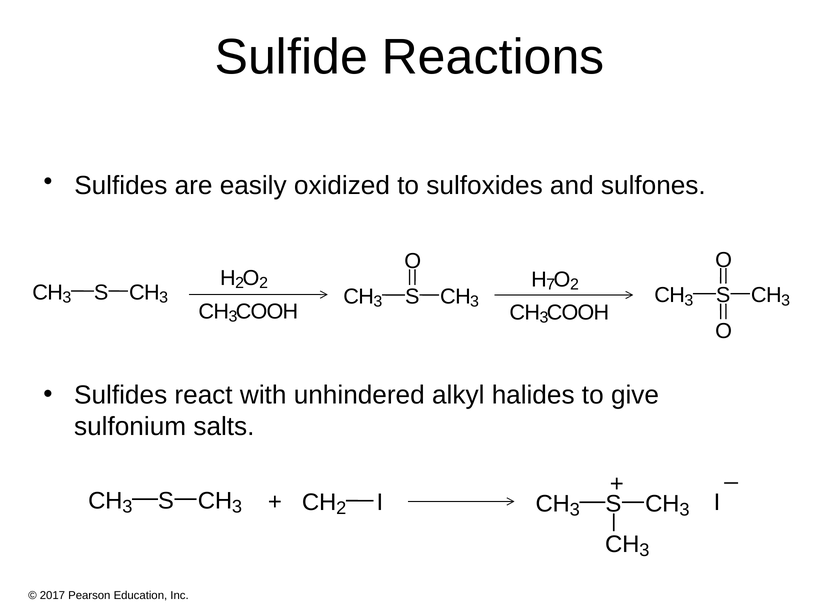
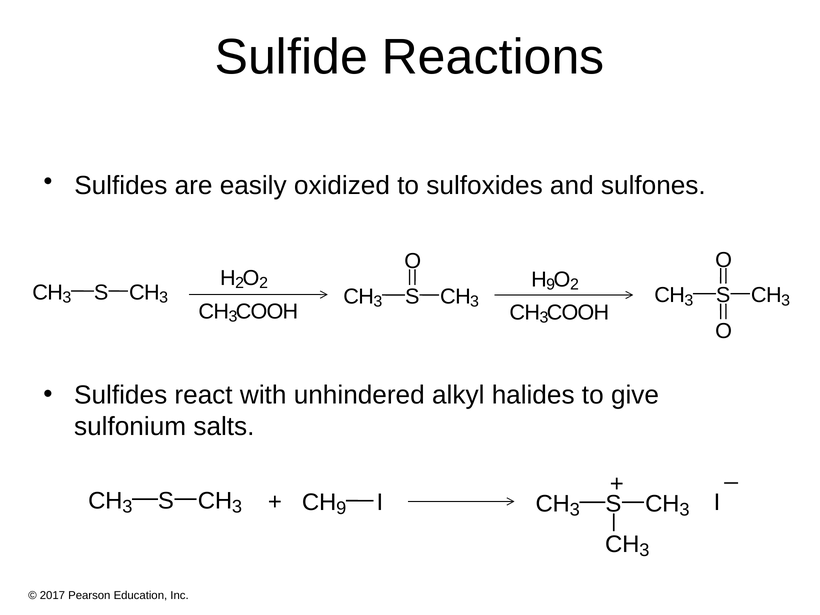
H 7: 7 -> 9 (551, 284)
2: 2 -> 9 (341, 508)
